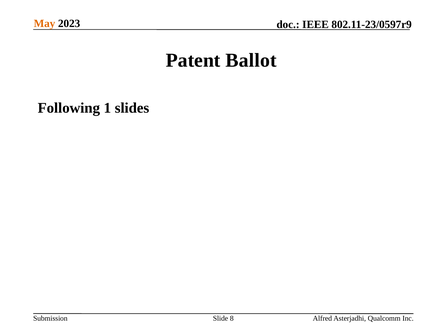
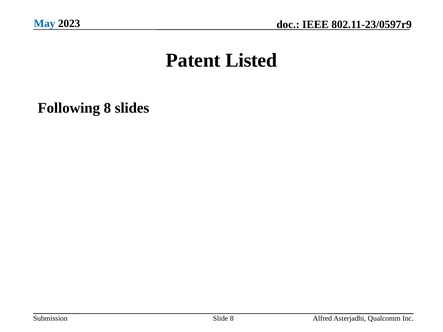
May colour: orange -> blue (45, 23)
Ballot: Ballot -> Listed (251, 60)
Following 1: 1 -> 8 (107, 108)
